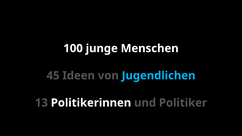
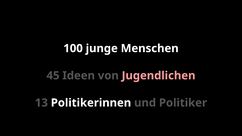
Jugendlichen colour: light blue -> pink (159, 76)
